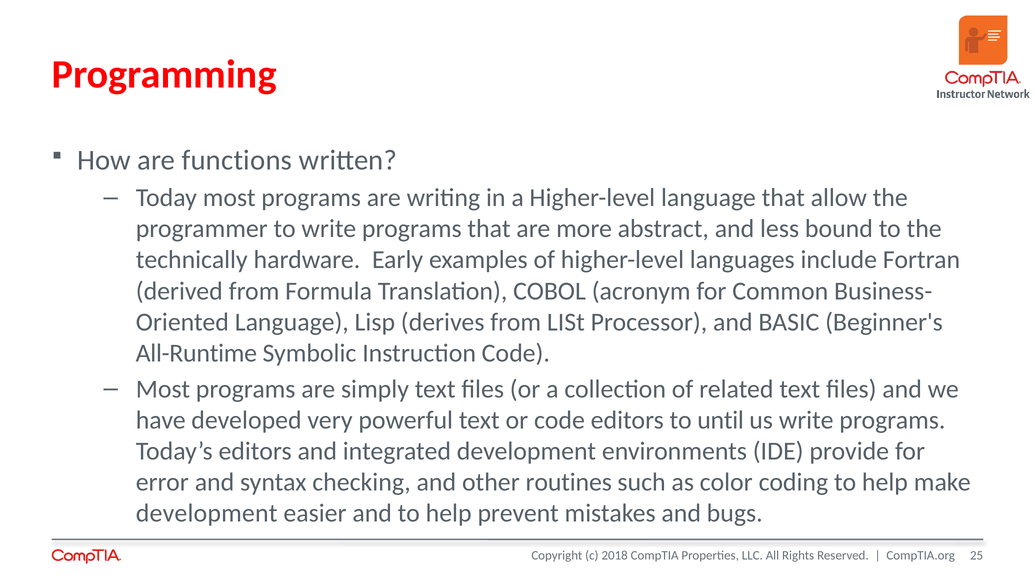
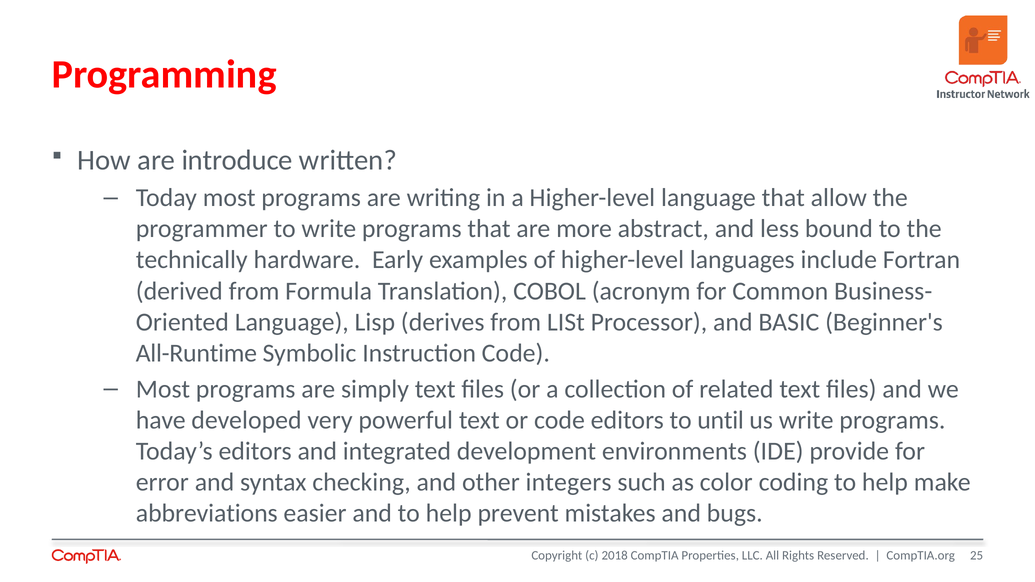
functions: functions -> introduce (237, 160)
routines: routines -> integers (569, 483)
development: development -> abbreviations (207, 514)
